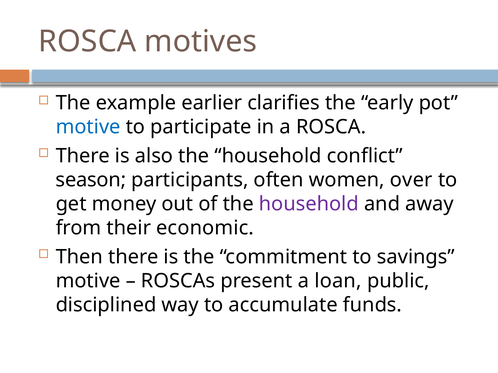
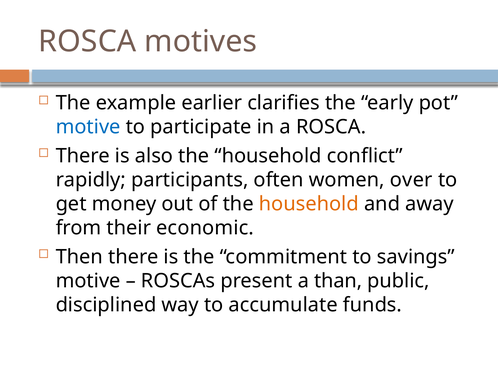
season: season -> rapidly (91, 180)
household colour: purple -> orange (309, 204)
loan: loan -> than (338, 281)
